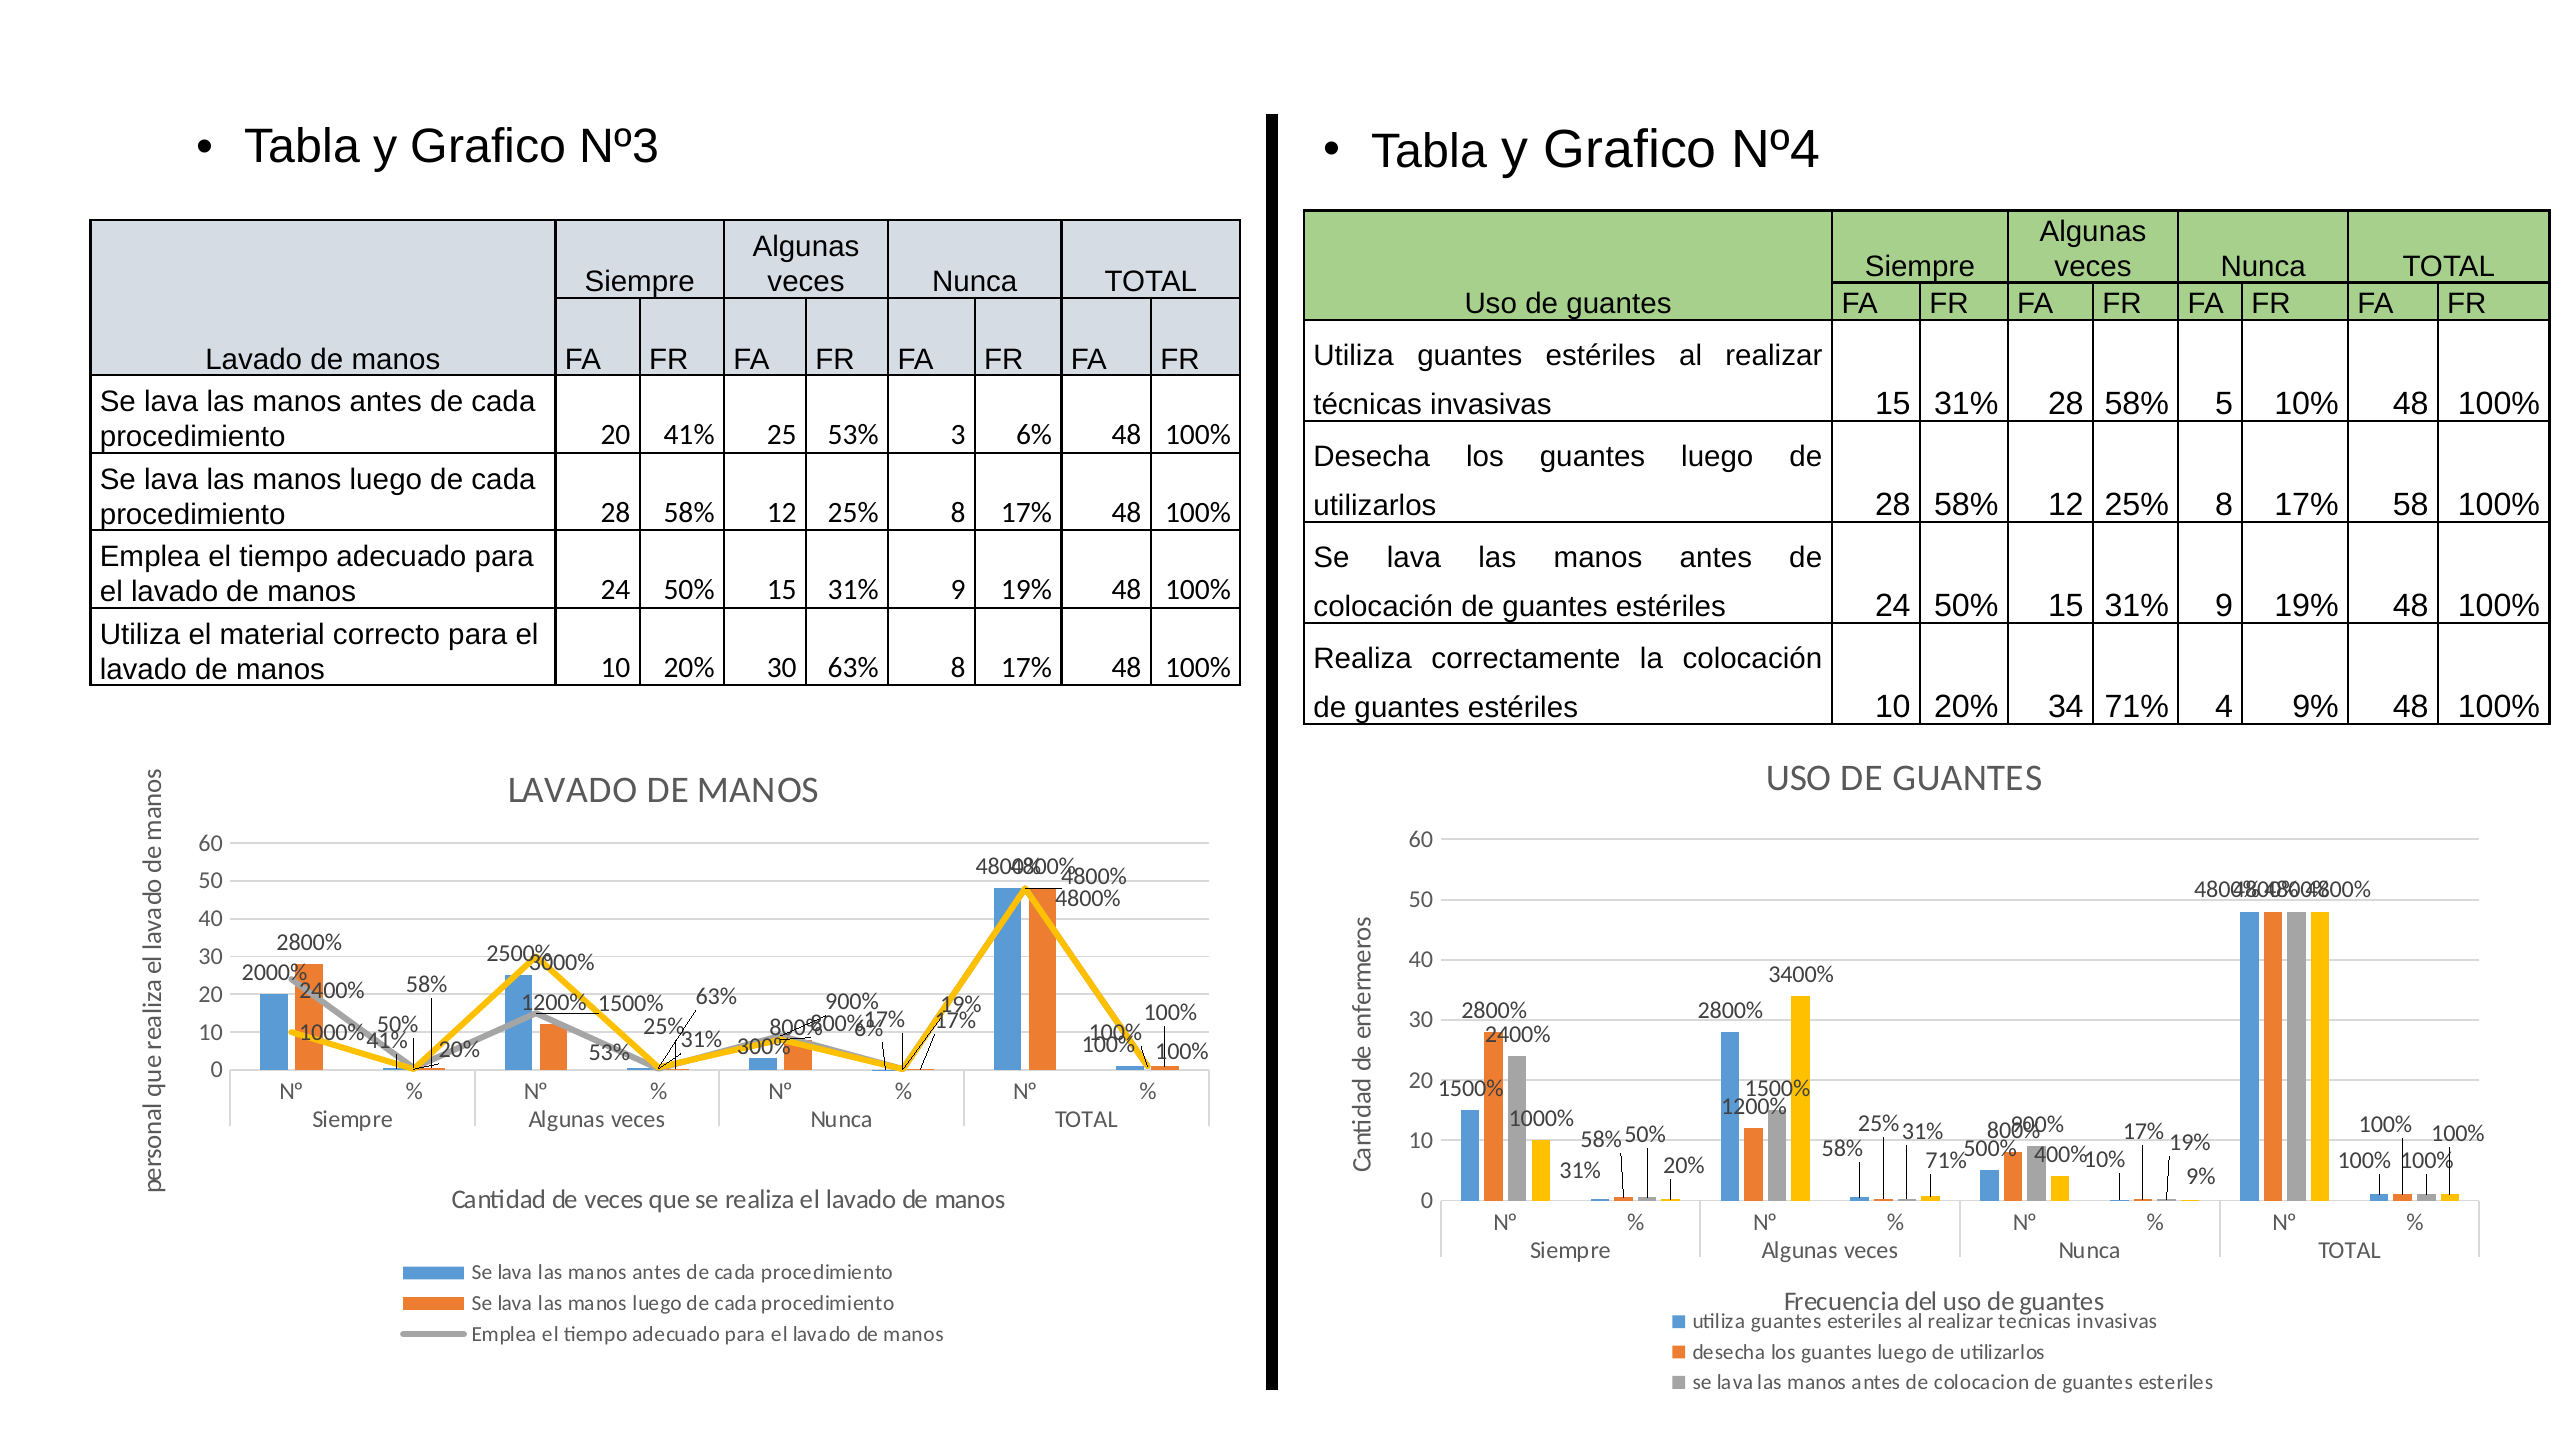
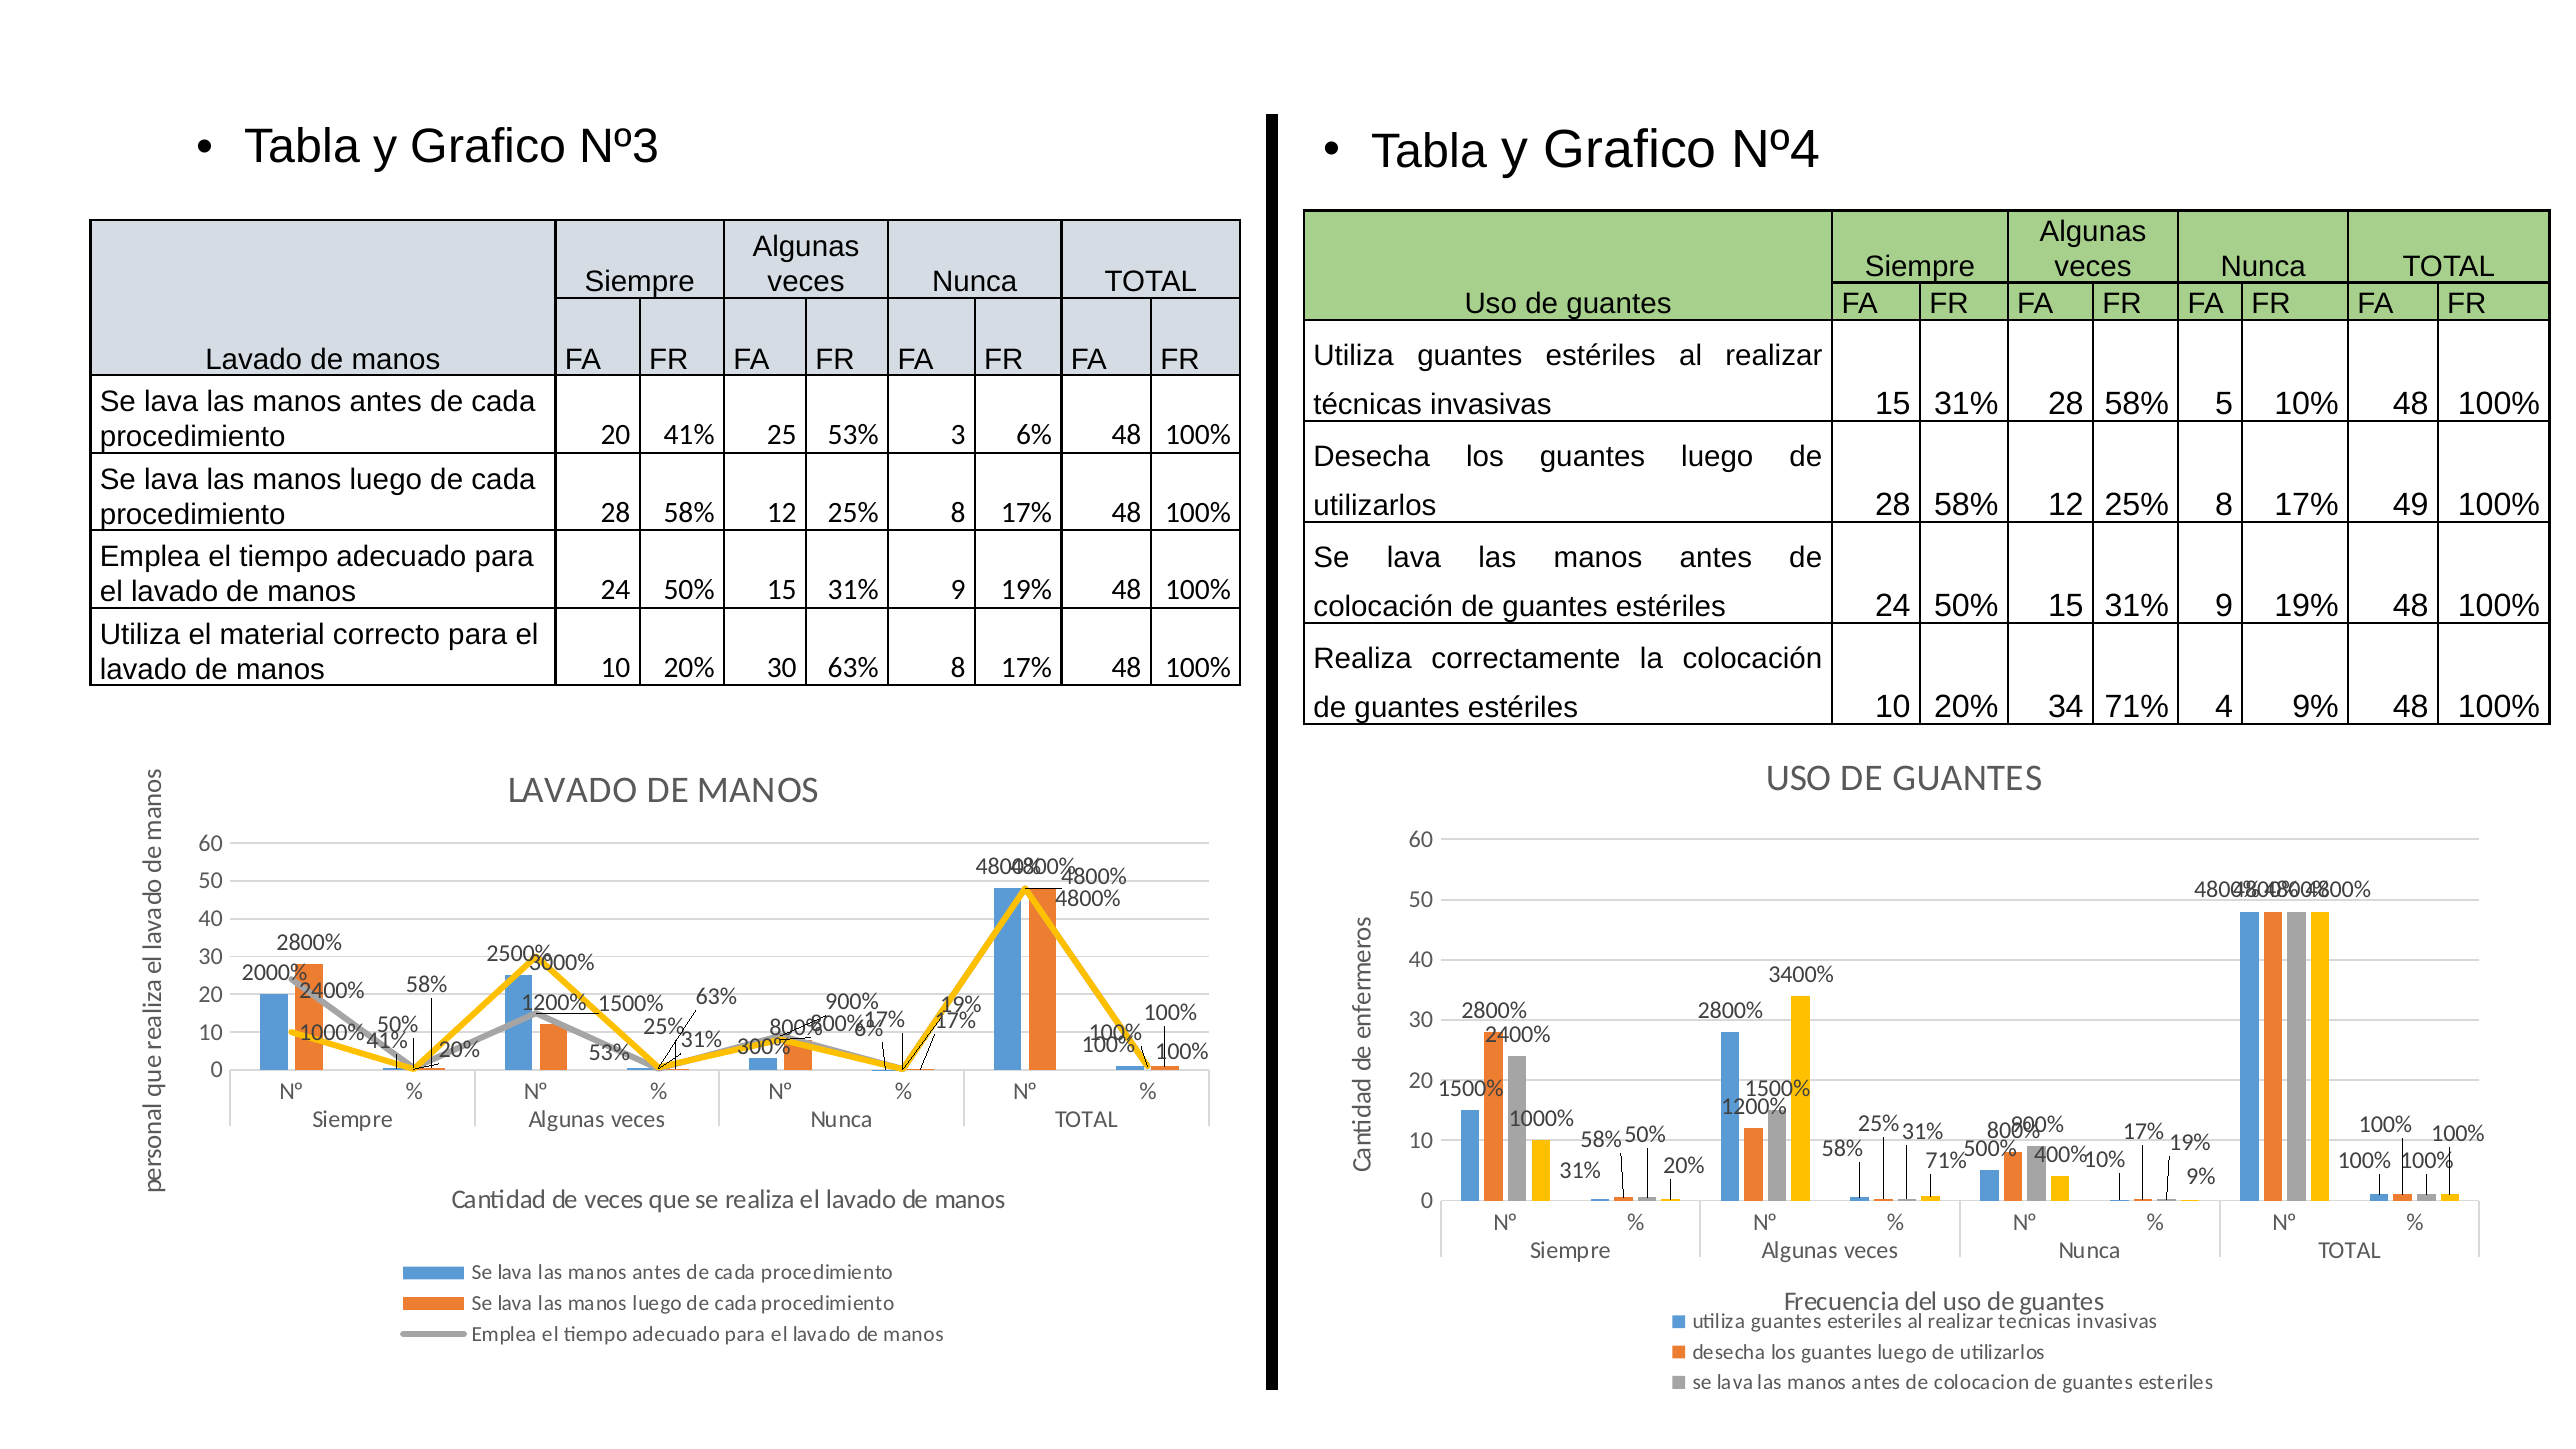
58: 58 -> 49 (2411, 504)
